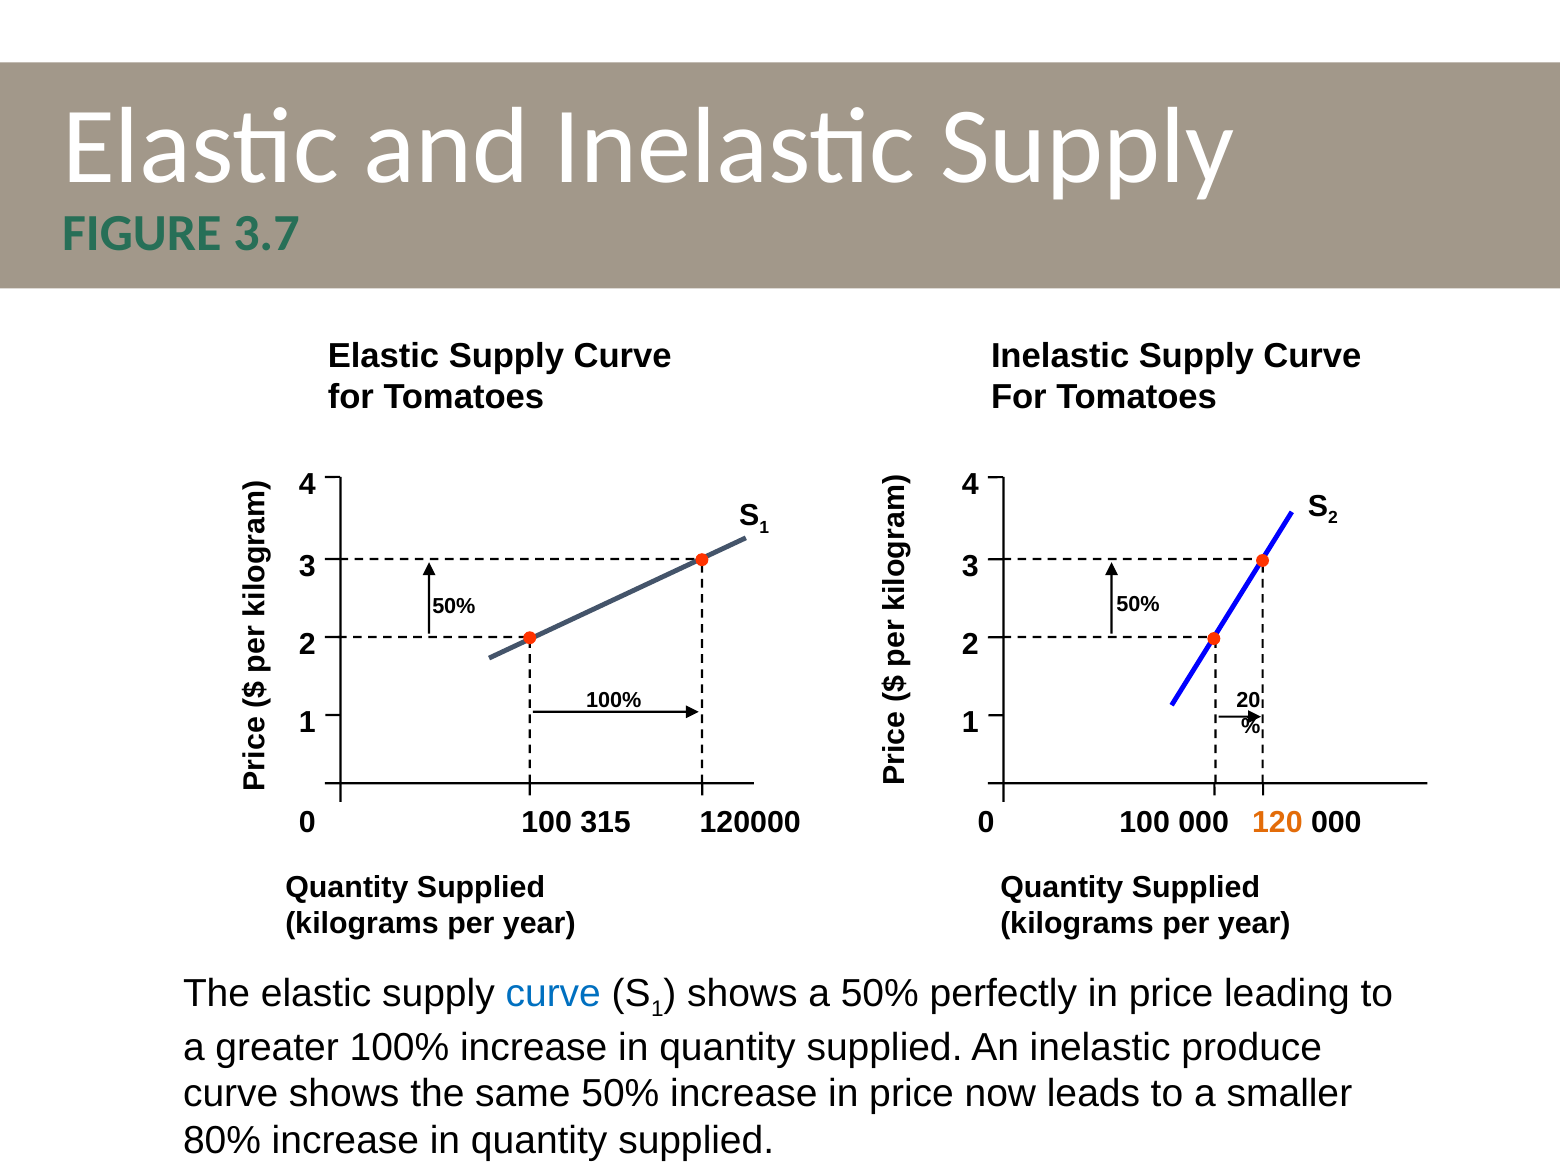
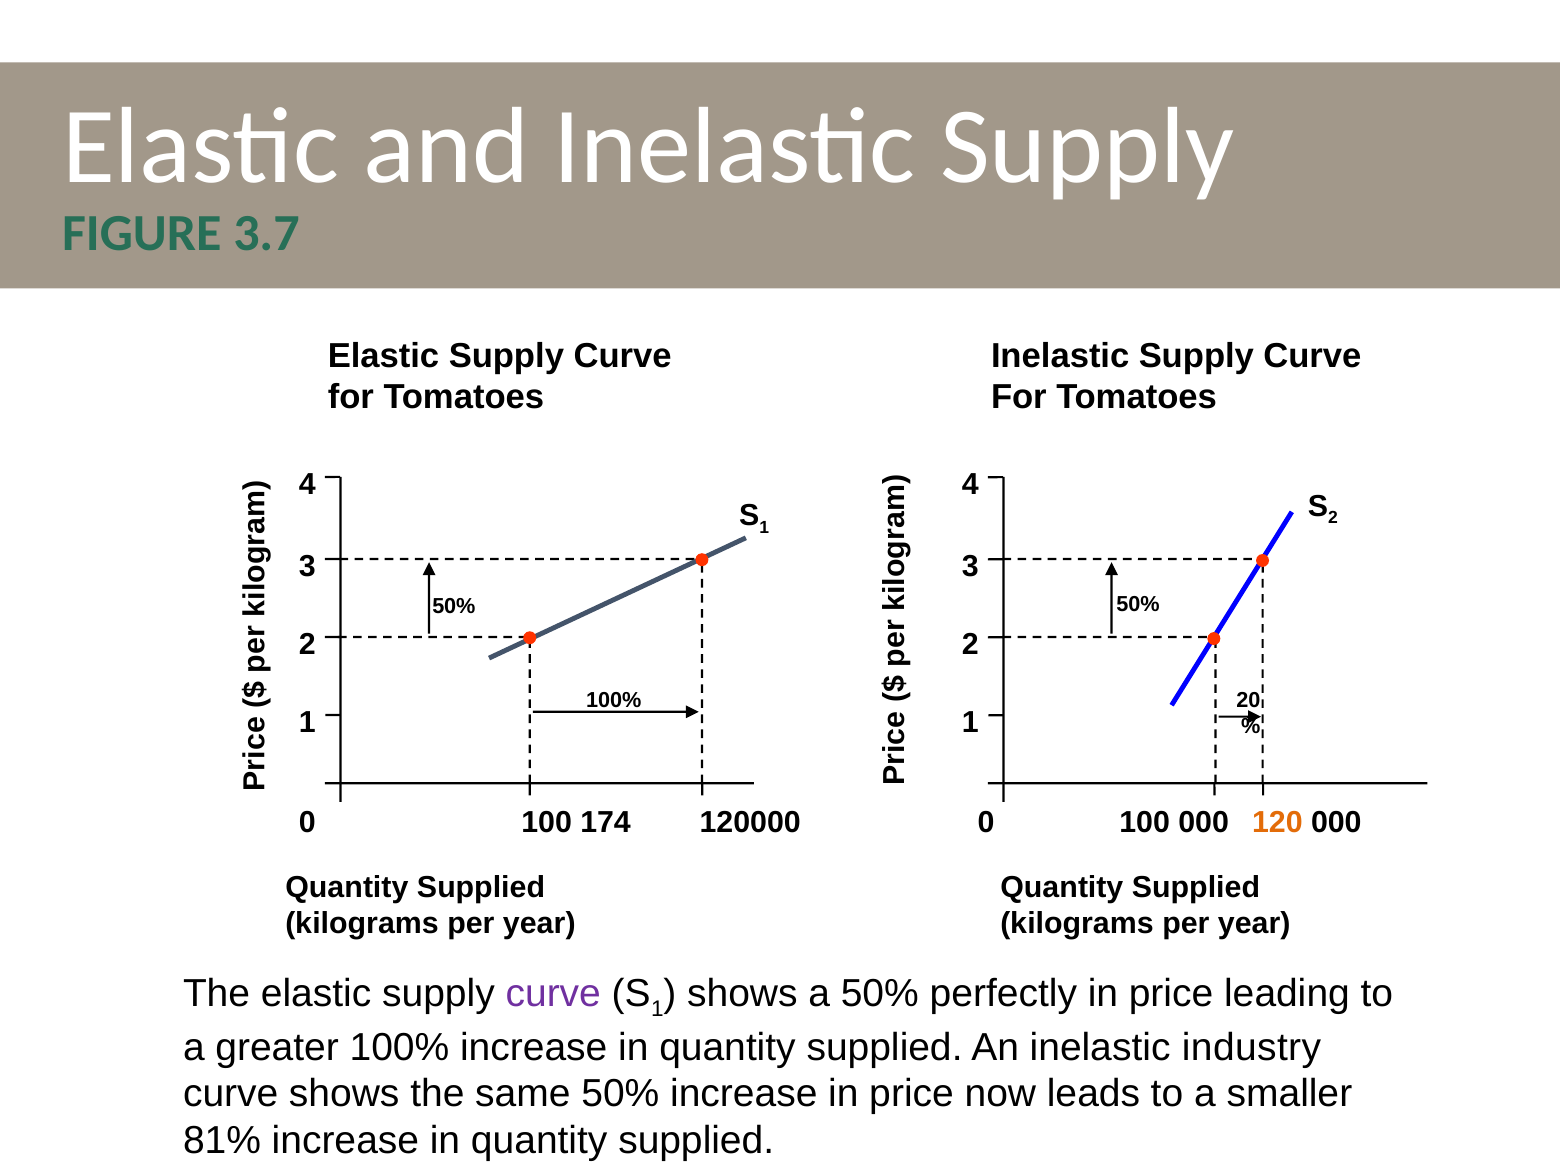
315: 315 -> 174 (606, 822)
curve colour: blue -> purple (553, 994)
produce: produce -> industry (1252, 1047)
80%: 80% -> 81% (222, 1141)
